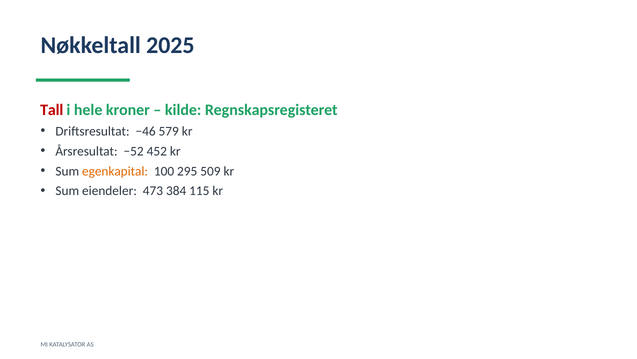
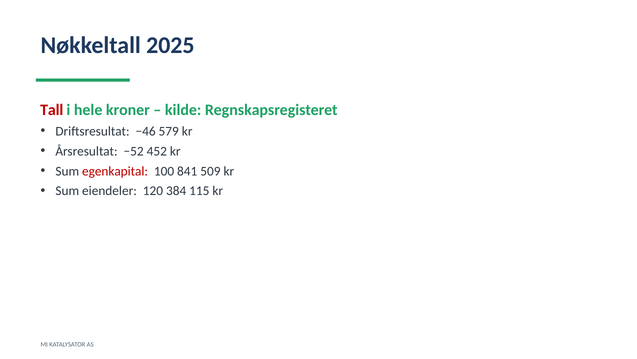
egenkapital colour: orange -> red (115, 171)
295: 295 -> 841 (187, 171)
473: 473 -> 120 (153, 191)
